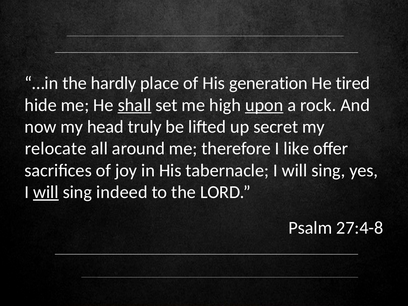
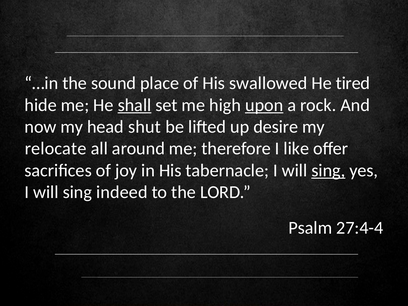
hardly: hardly -> sound (114, 83)
generation: generation -> swallowed (268, 83)
truly: truly -> shut (145, 127)
secret: secret -> desire (276, 127)
sing underline: none -> present (328, 170)
will underline: present -> none (46, 192)
27:4-8: 27:4-8 -> 27:4-4 (360, 228)
